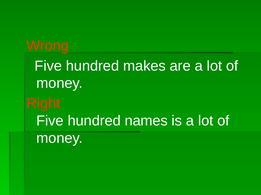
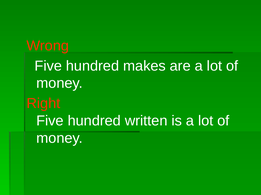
names: names -> written (146, 121)
